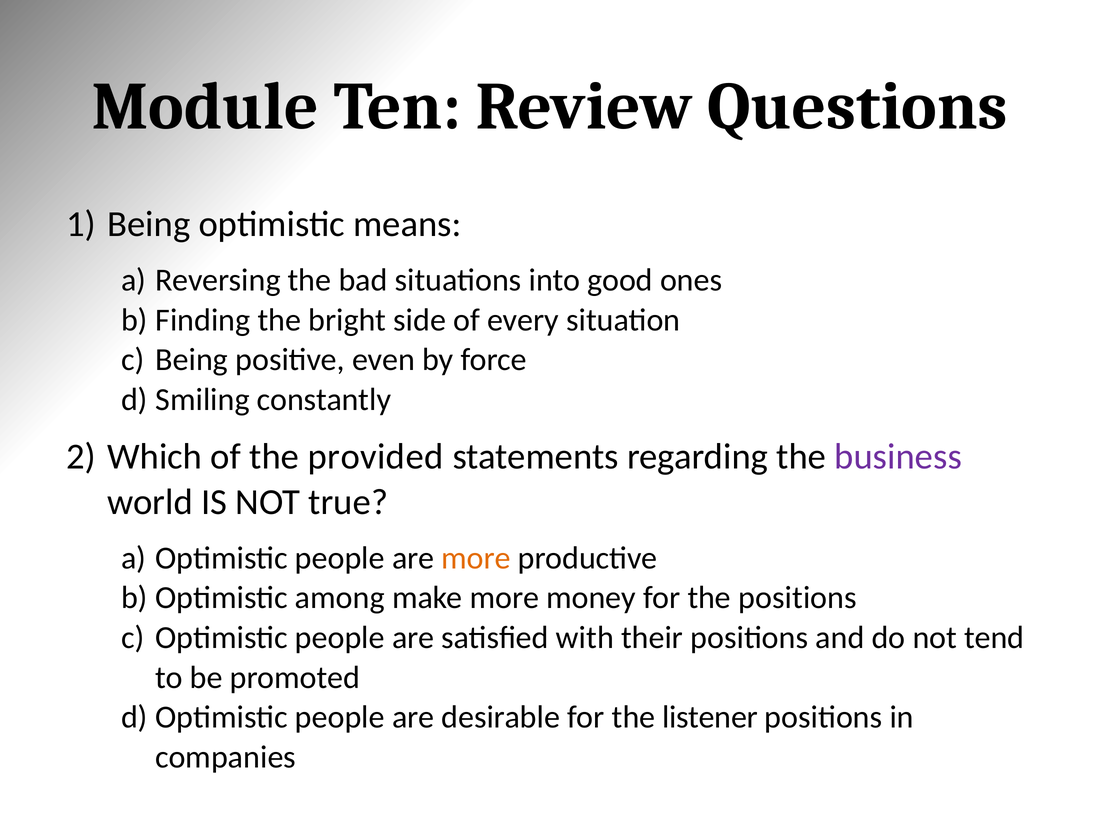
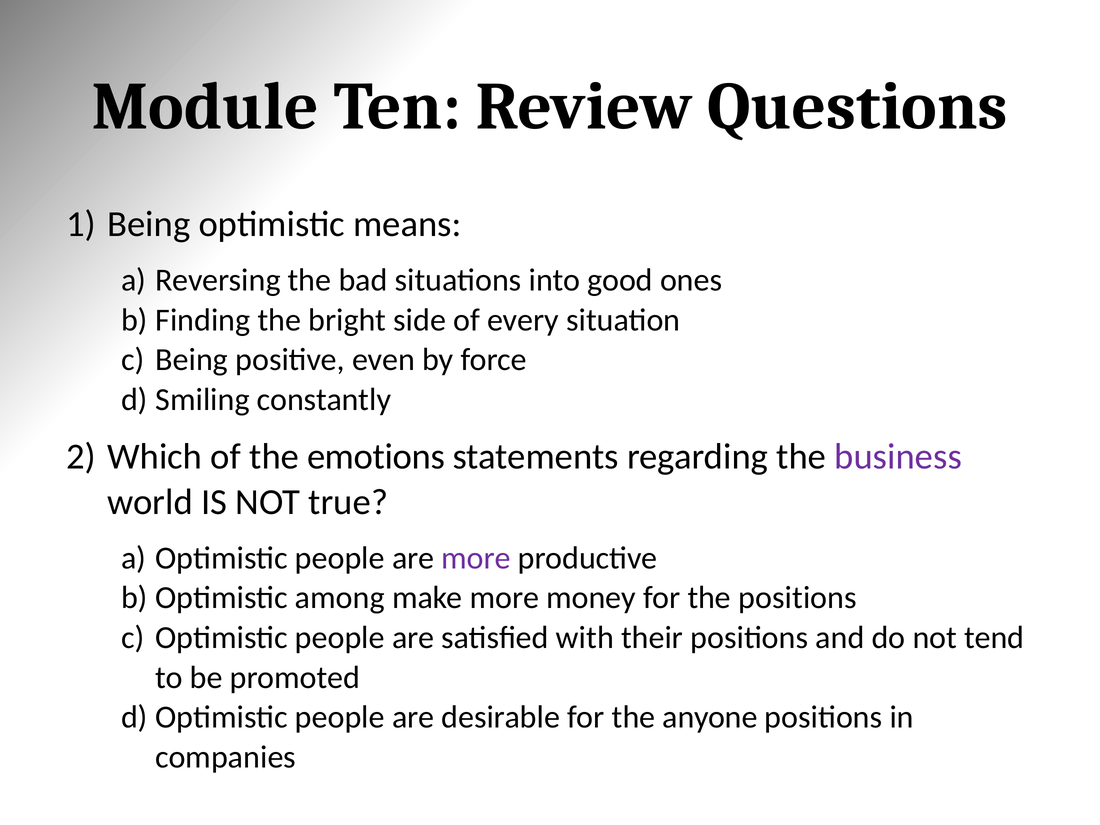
provided: provided -> emotions (376, 456)
more colour: orange -> purple (476, 558)
listener: listener -> anyone (710, 717)
